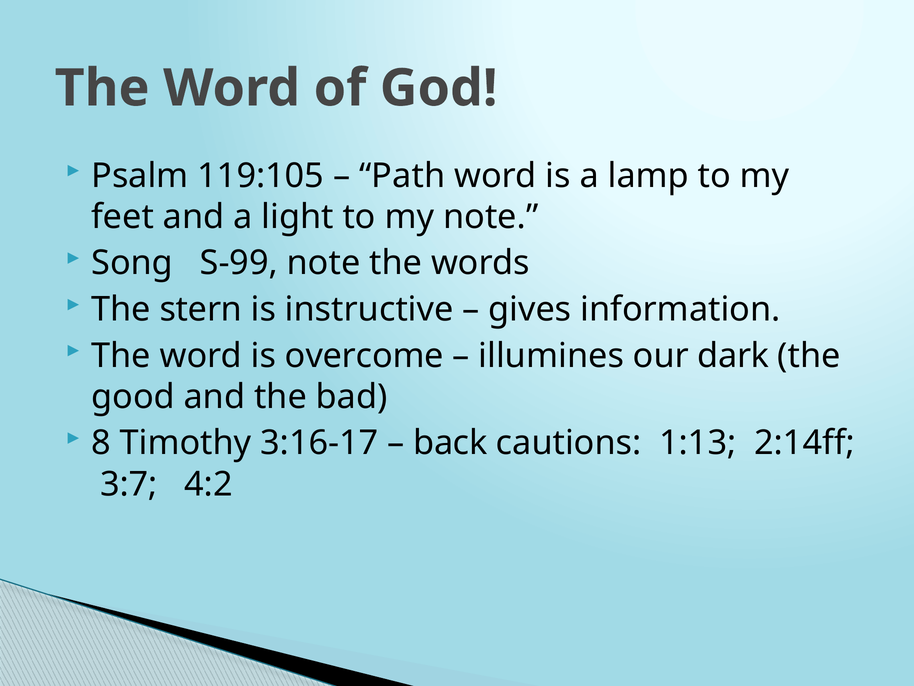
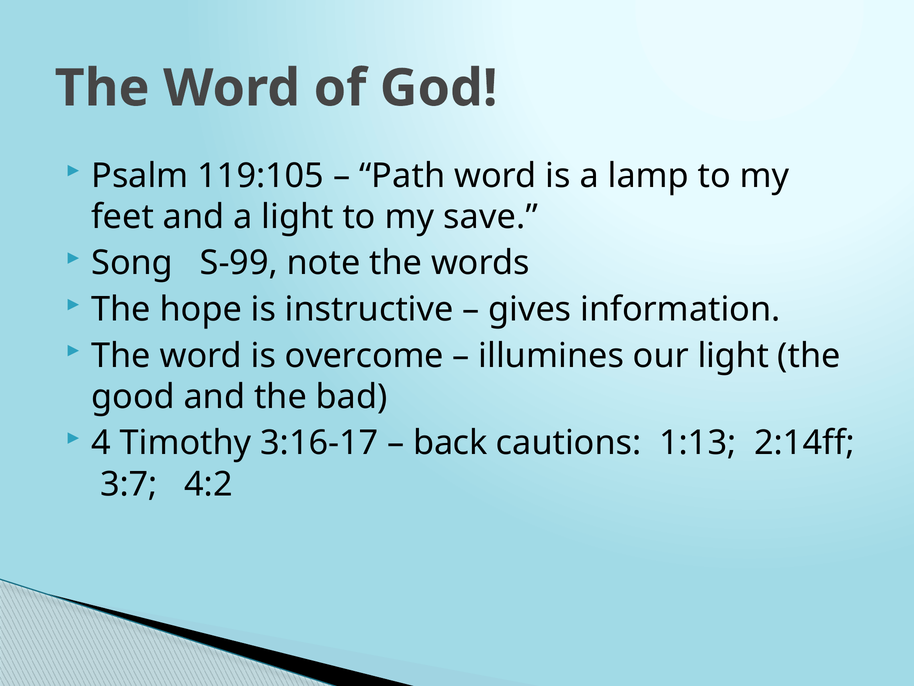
my note: note -> save (491, 217)
stern: stern -> hope (201, 309)
our dark: dark -> light (733, 355)
8: 8 -> 4 (101, 443)
